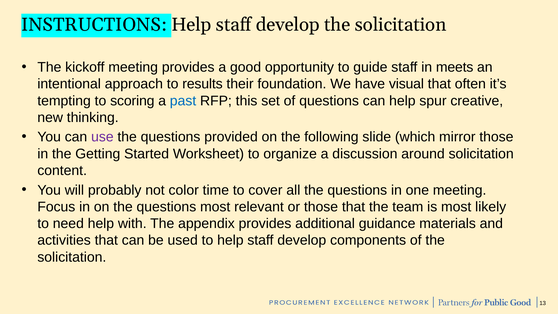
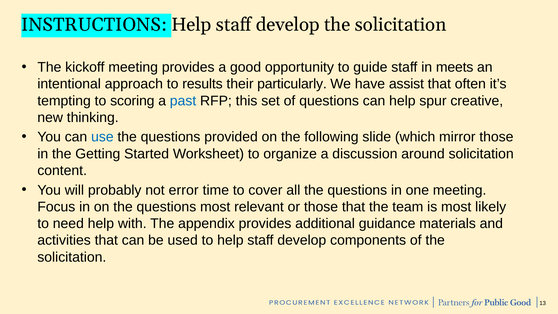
foundation: foundation -> particularly (292, 84)
visual: visual -> assist (406, 84)
use colour: purple -> blue (102, 137)
color: color -> error (184, 190)
